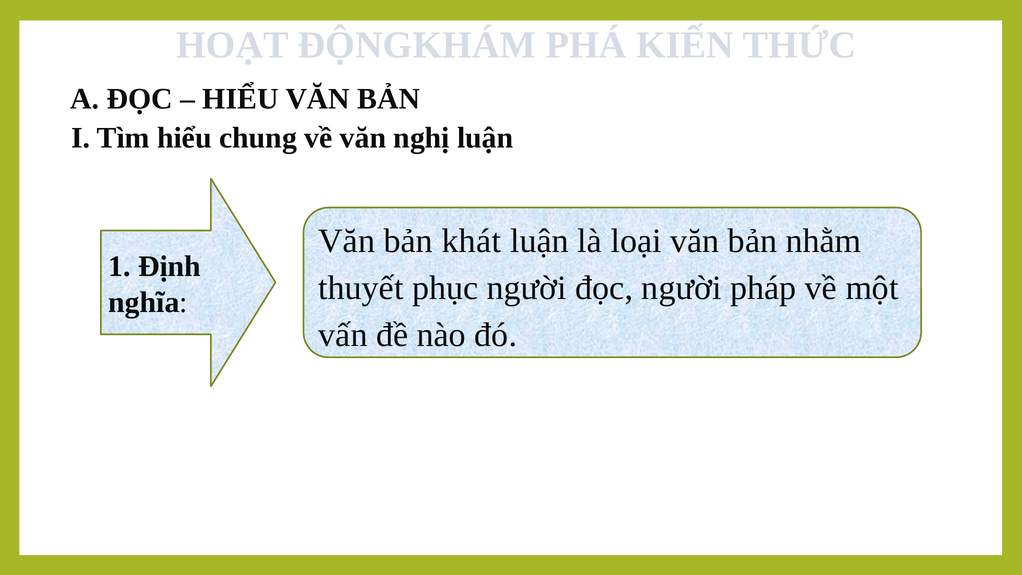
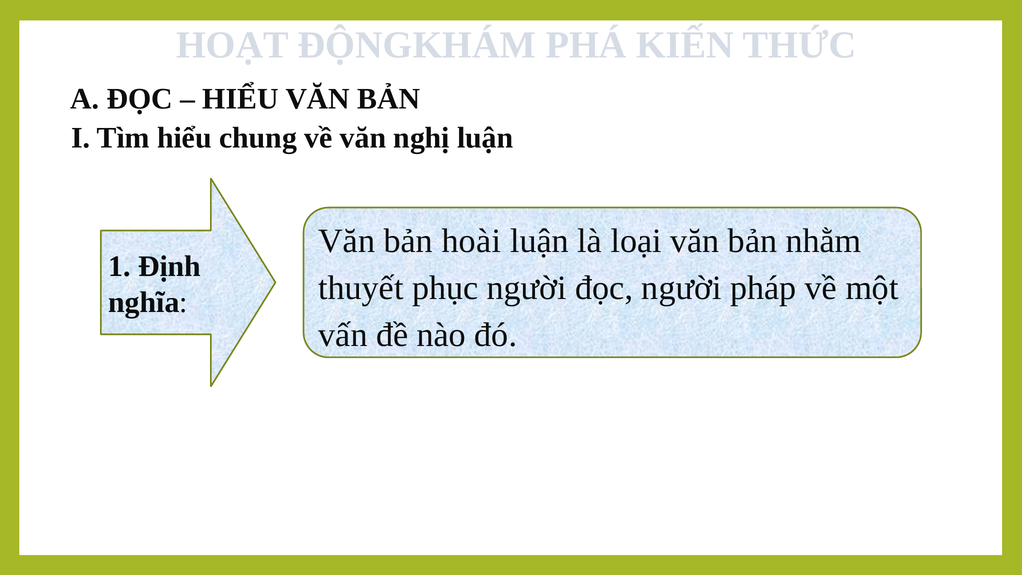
khát: khát -> hoài (471, 241)
